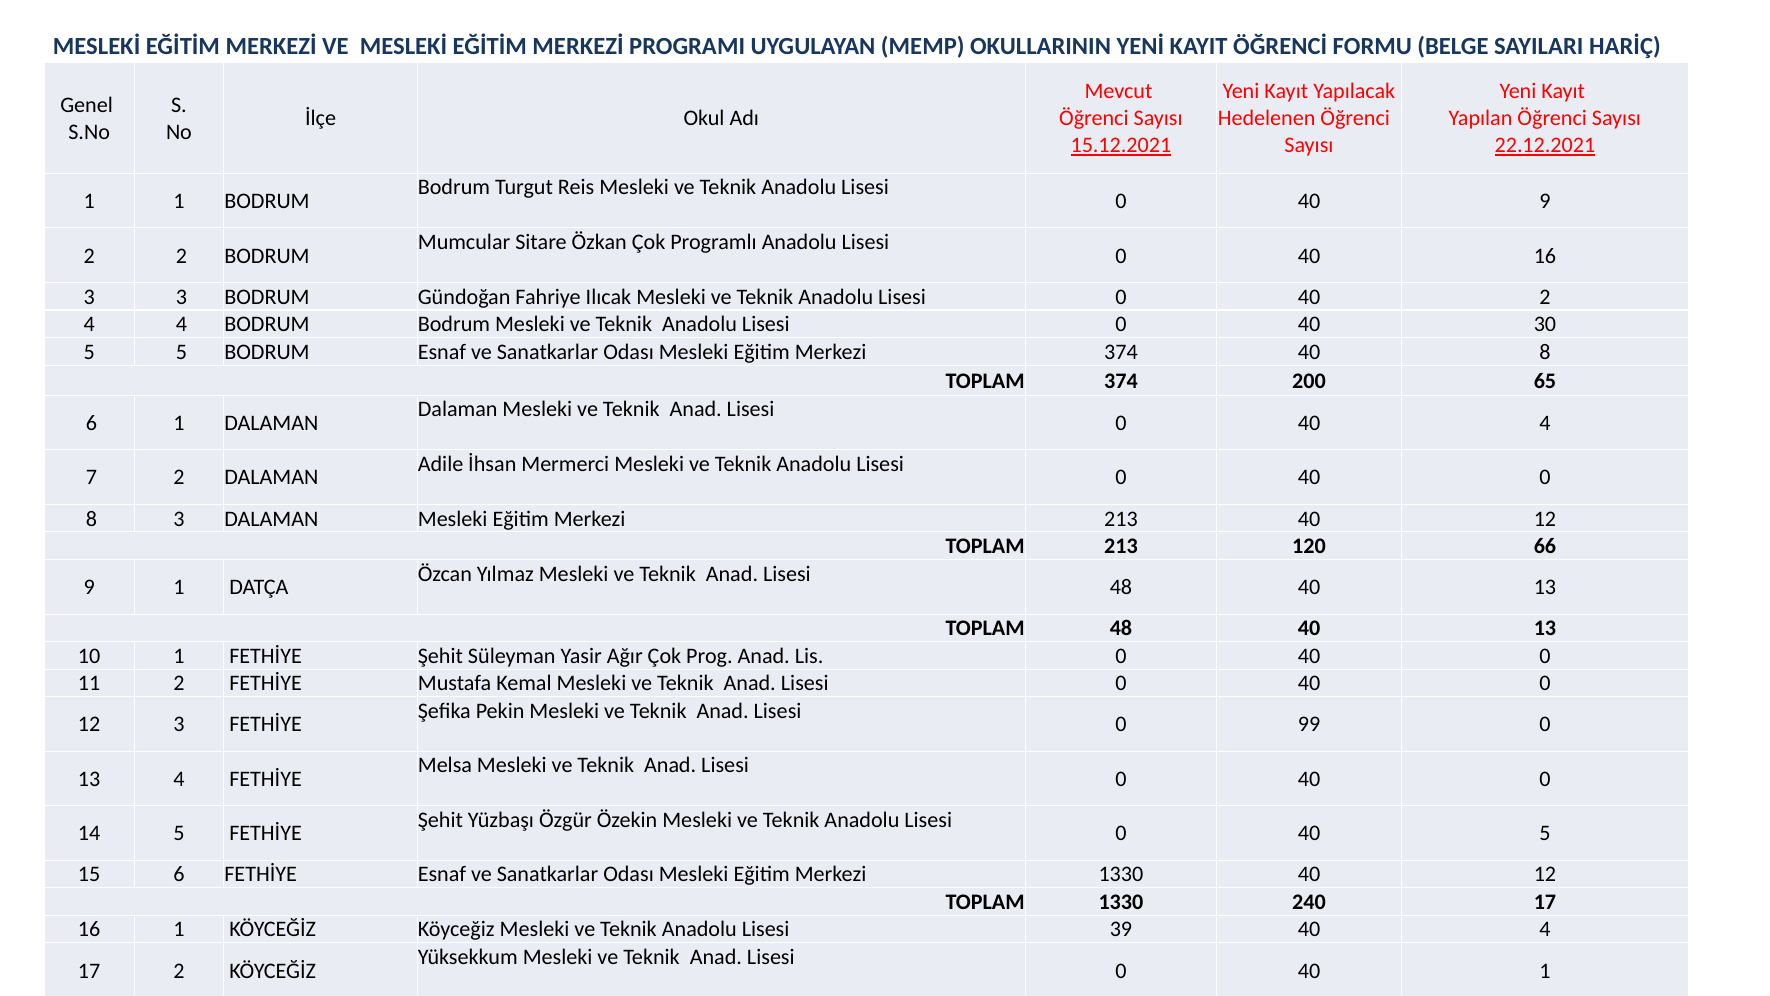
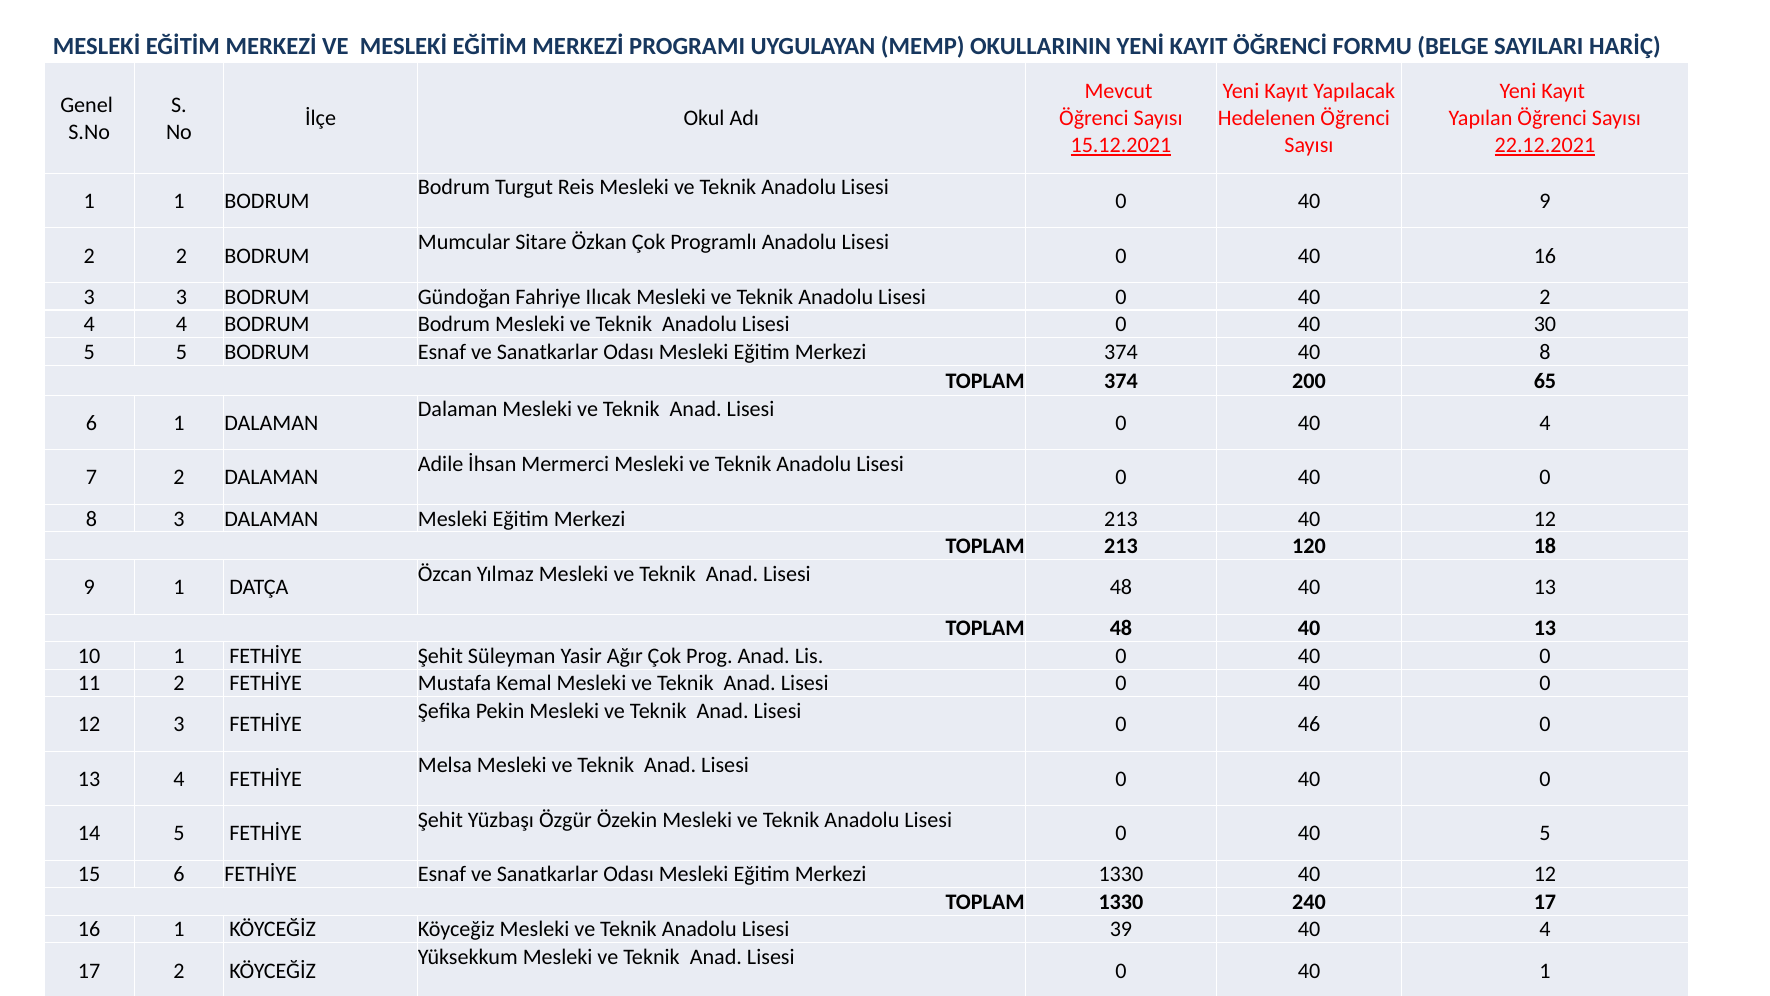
120 66: 66 -> 18 (1545, 546)
99: 99 -> 46 (1309, 724)
